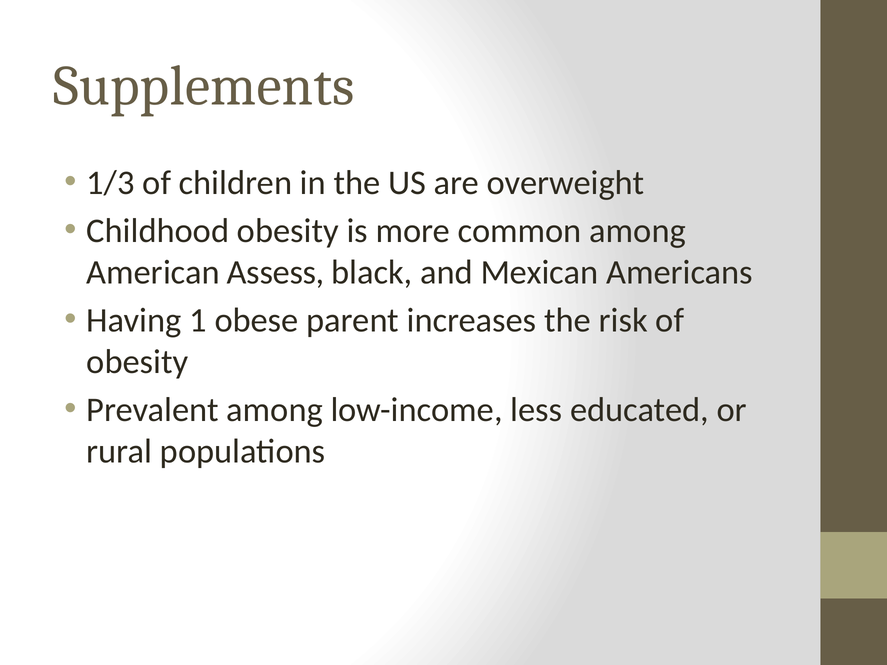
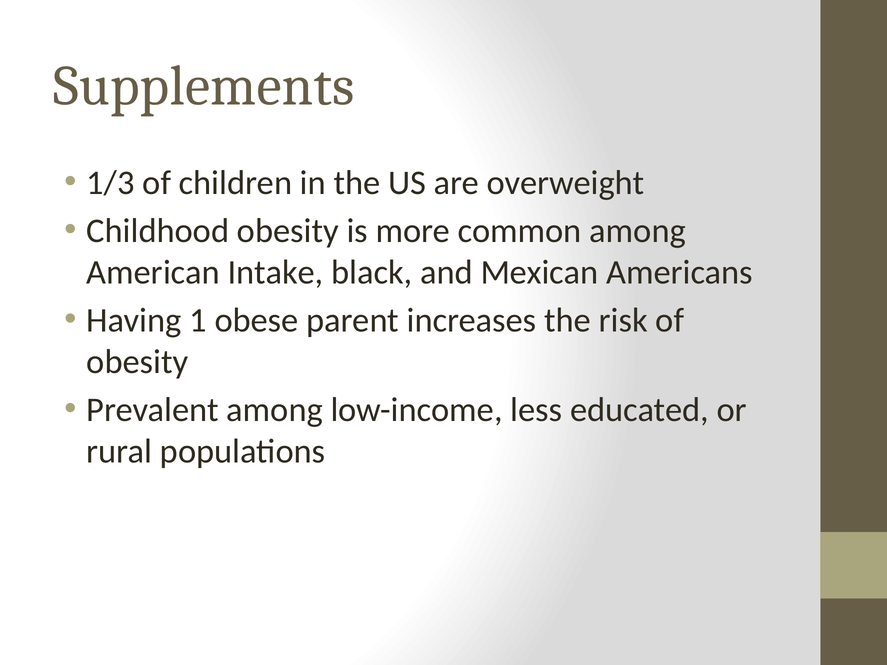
Assess: Assess -> Intake (275, 272)
